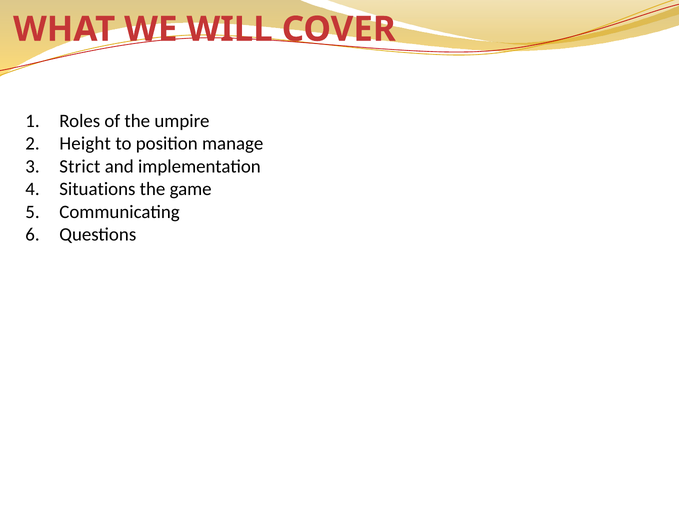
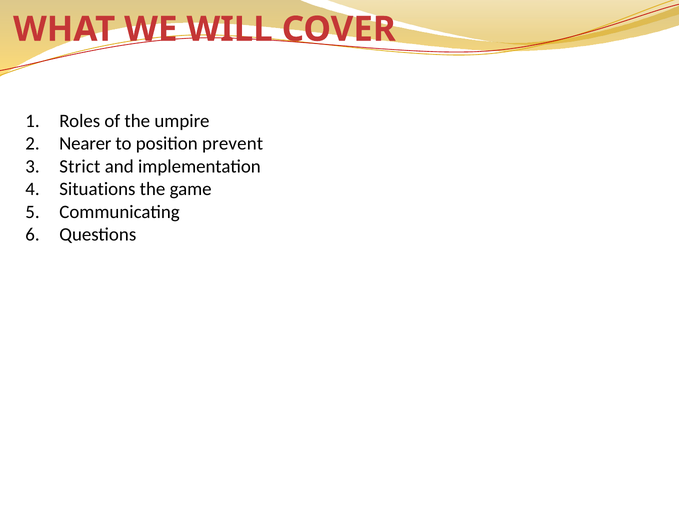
Height: Height -> Nearer (85, 144)
manage: manage -> prevent (233, 144)
